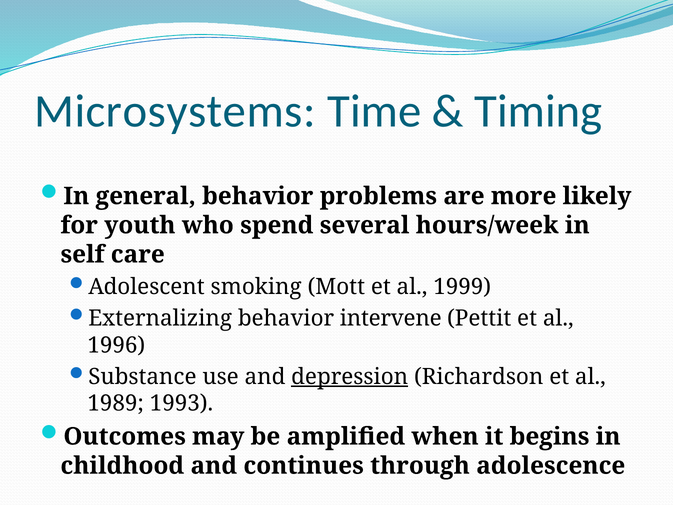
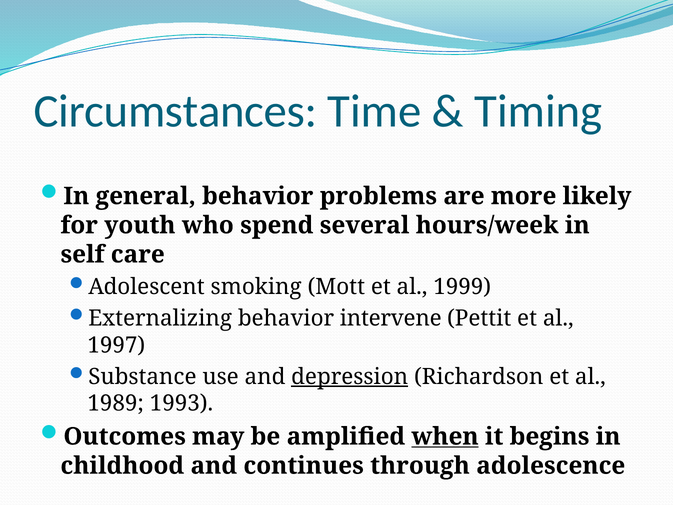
Microsystems: Microsystems -> Circumstances (175, 111)
1996: 1996 -> 1997 (116, 345)
when underline: none -> present (445, 436)
